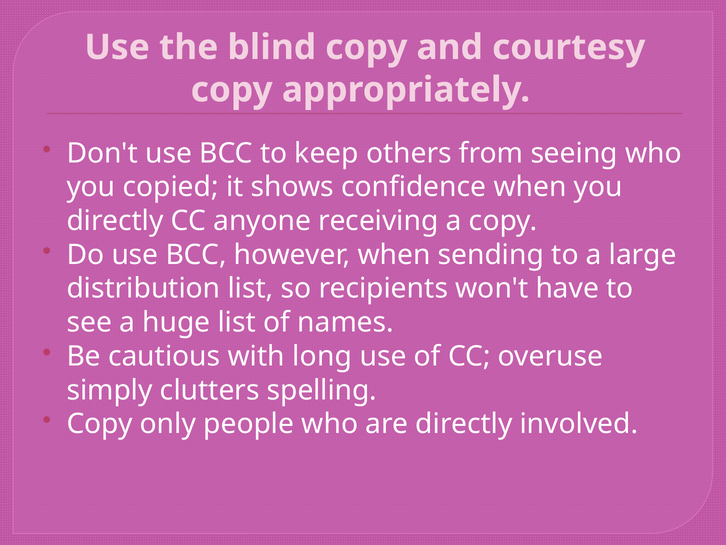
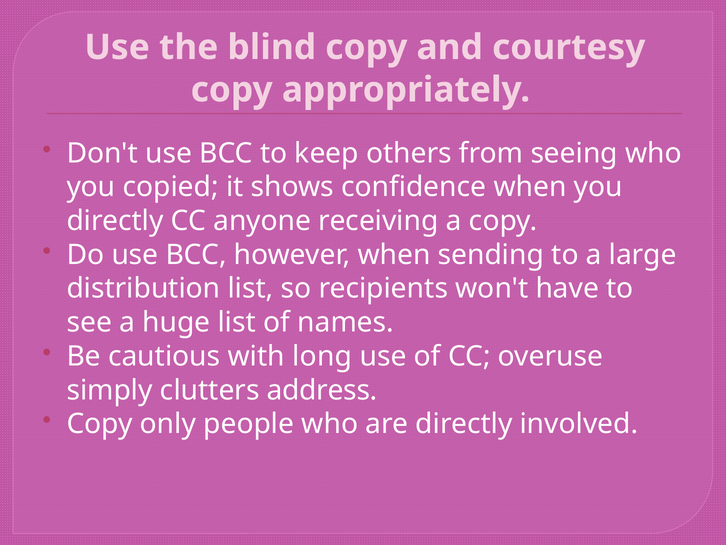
spelling: spelling -> address (322, 390)
